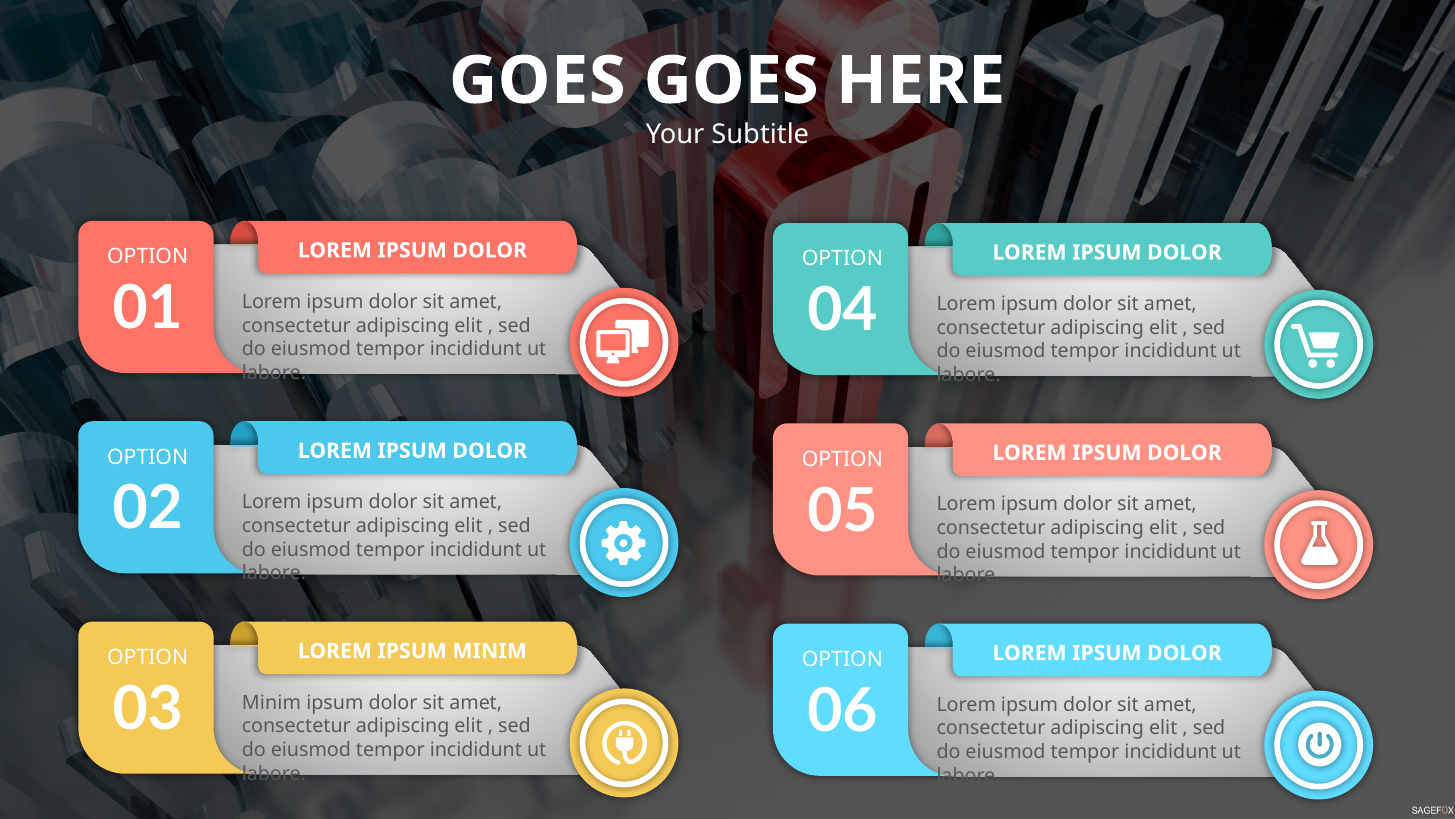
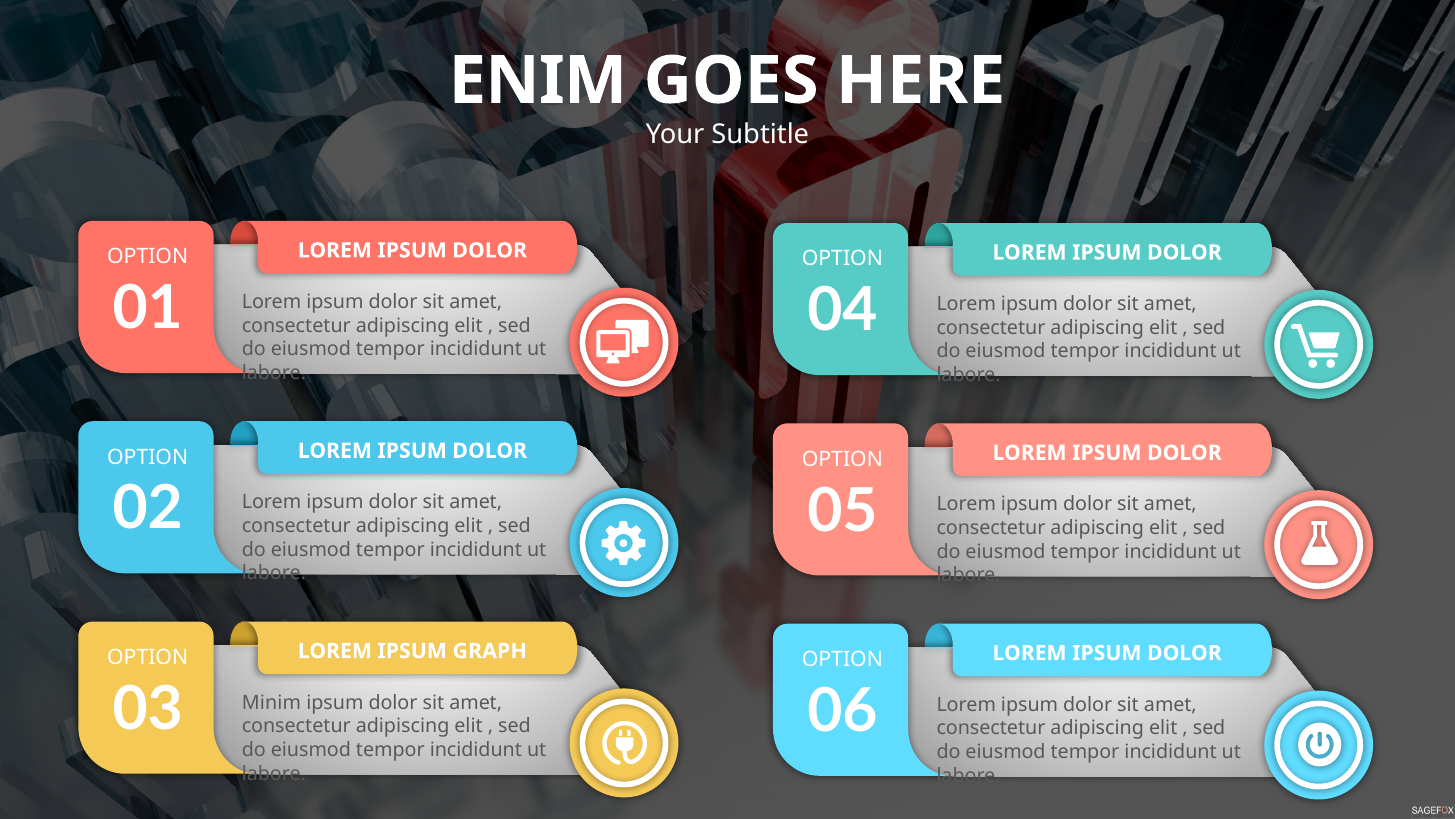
GOES: GOES -> ENIM (538, 81)
IPSUM MINIM: MINIM -> GRAPH (490, 651)
